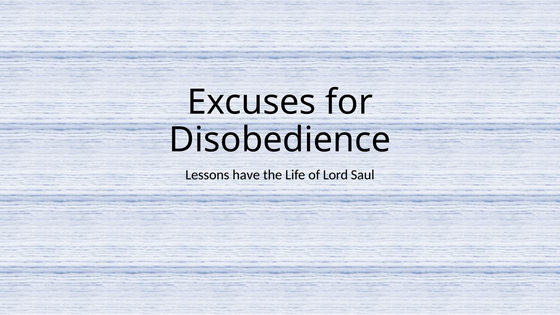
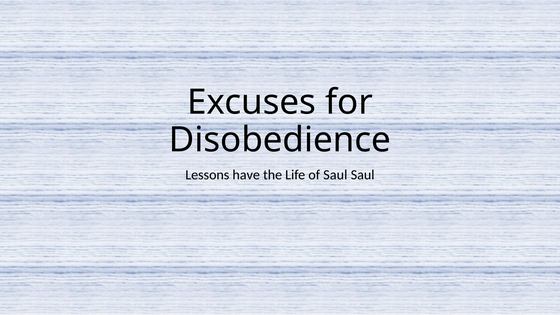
of Lord: Lord -> Saul (335, 175)
